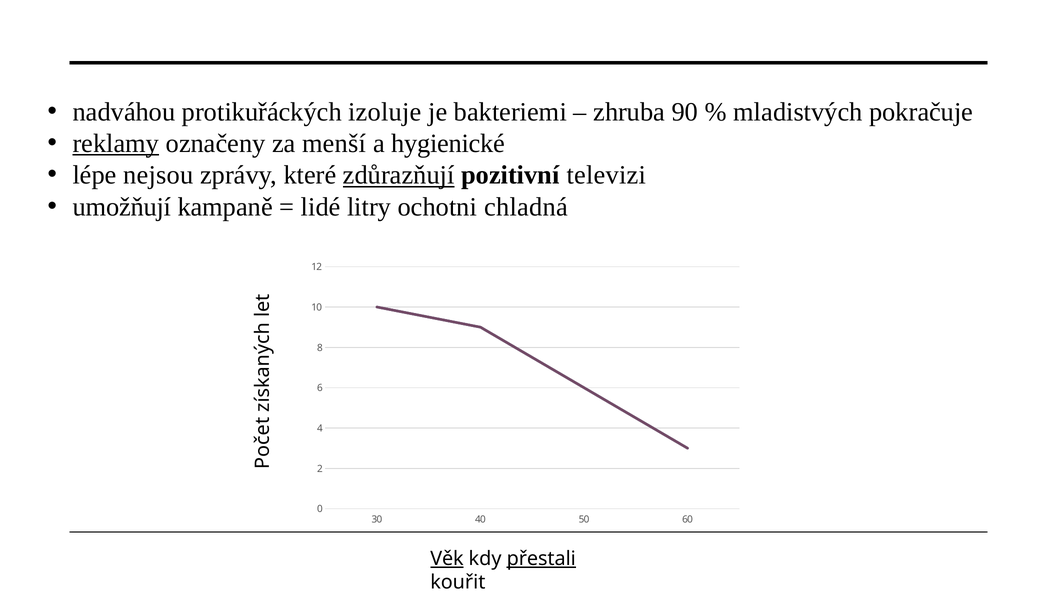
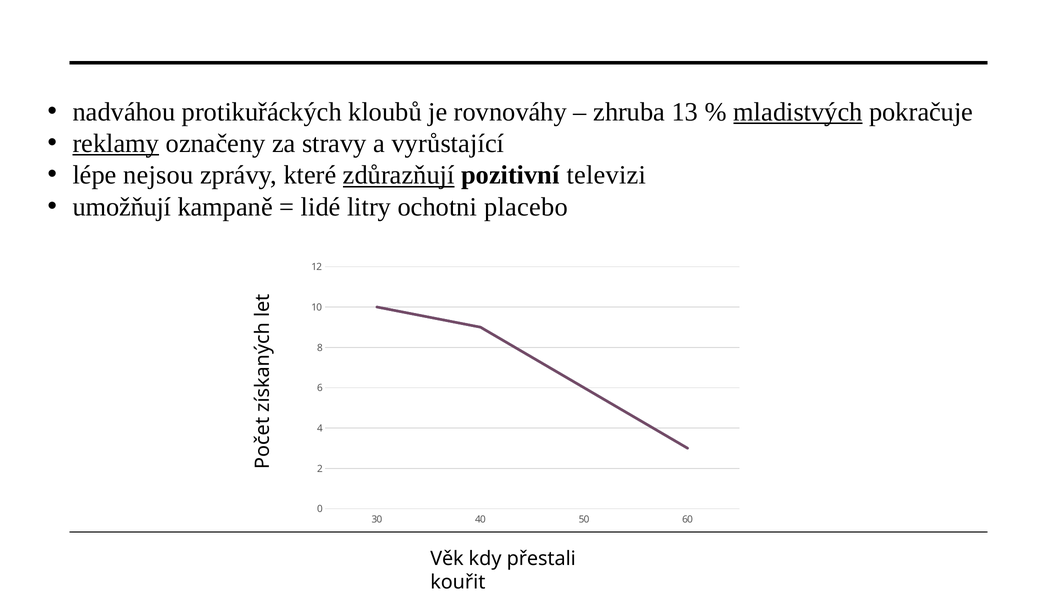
izoluje: izoluje -> kloubů (385, 112)
bakteriemi: bakteriemi -> rovnováhy (510, 112)
90: 90 -> 13 (685, 112)
mladistvých underline: none -> present (798, 112)
menší: menší -> stravy (334, 144)
hygienické: hygienické -> vyrůstající (448, 144)
chladná: chladná -> placebo (526, 207)
Věk underline: present -> none (447, 559)
přestali underline: present -> none (541, 559)
